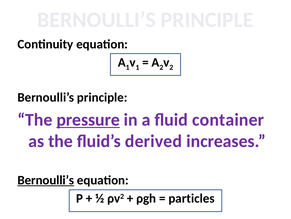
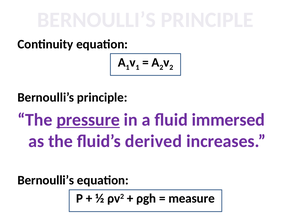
container: container -> immersed (228, 119)
Bernoulli’s underline: present -> none (46, 180)
particles: particles -> measure (192, 198)
